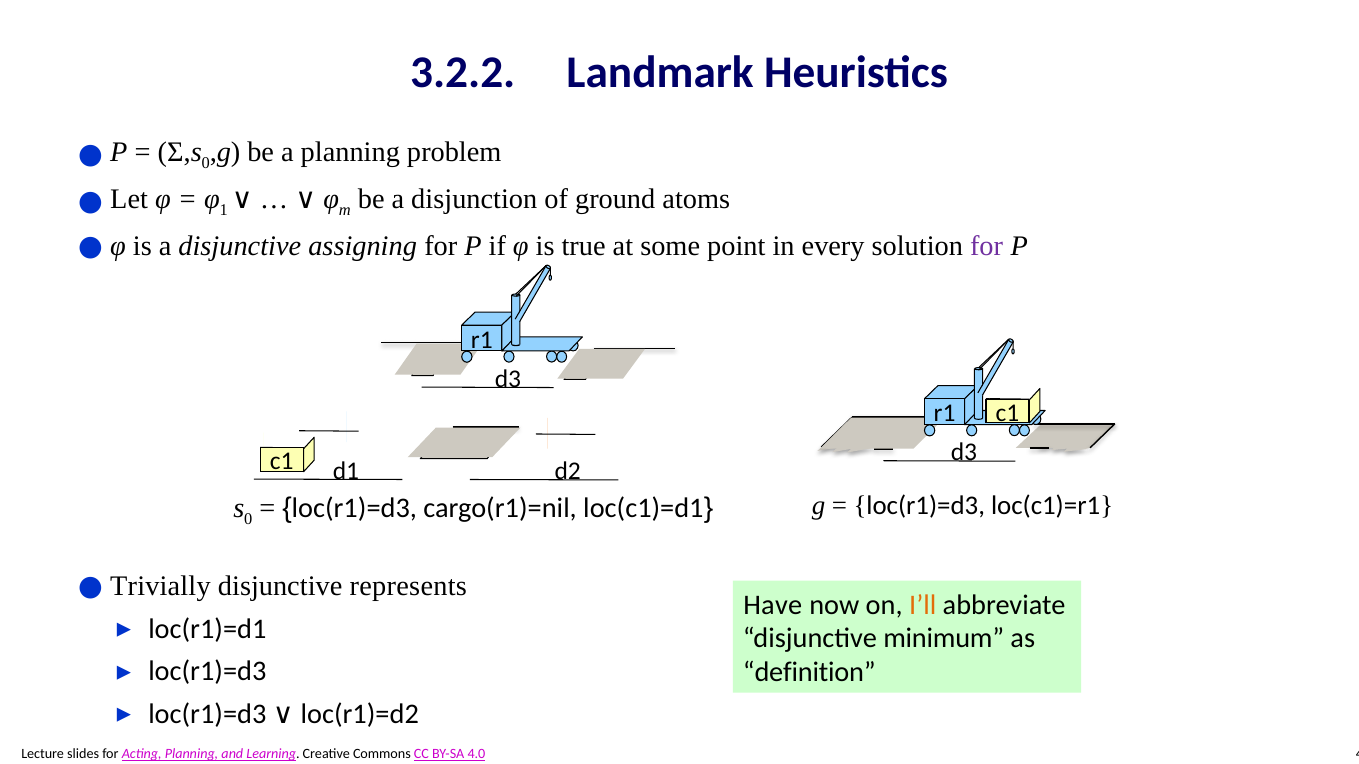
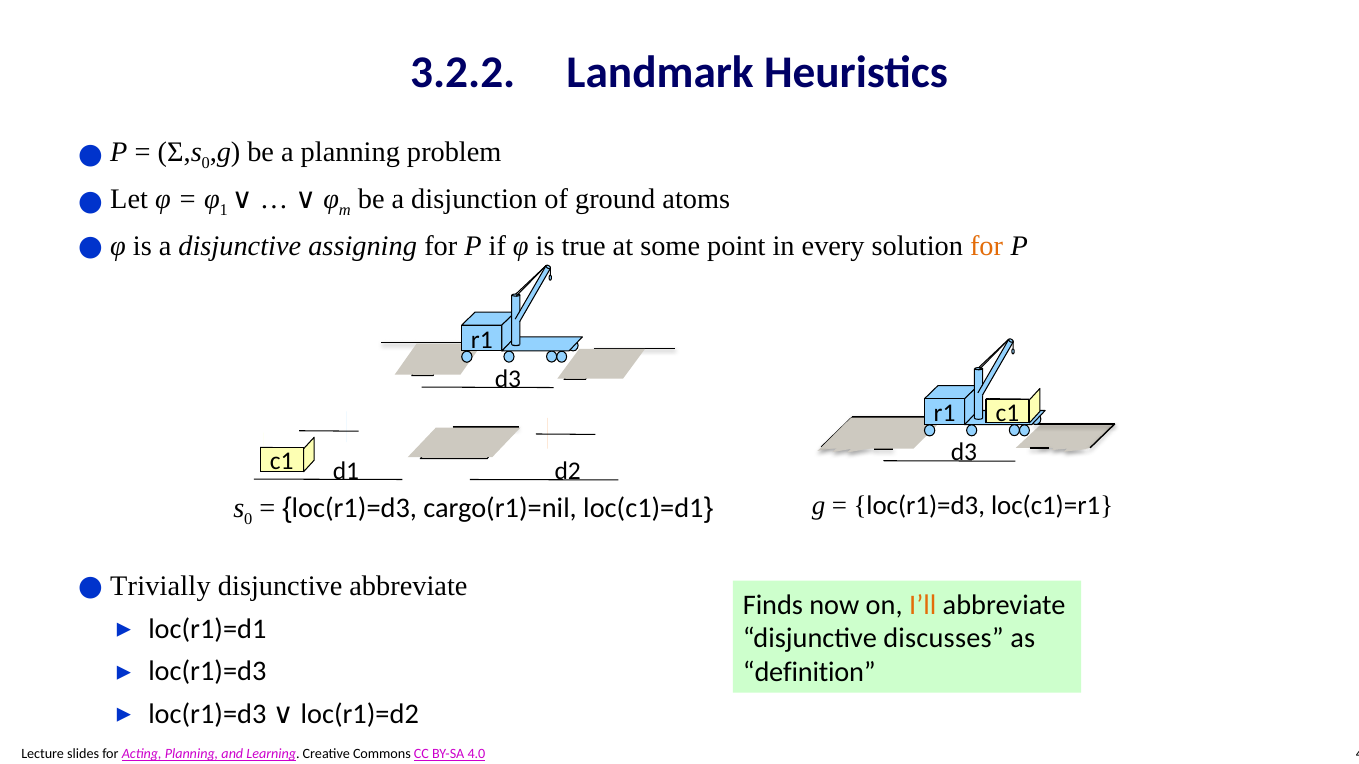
for colour: purple -> orange (987, 247)
disjunctive represents: represents -> abbreviate (408, 587)
Have: Have -> Finds (773, 605)
minimum: minimum -> discusses (944, 639)
